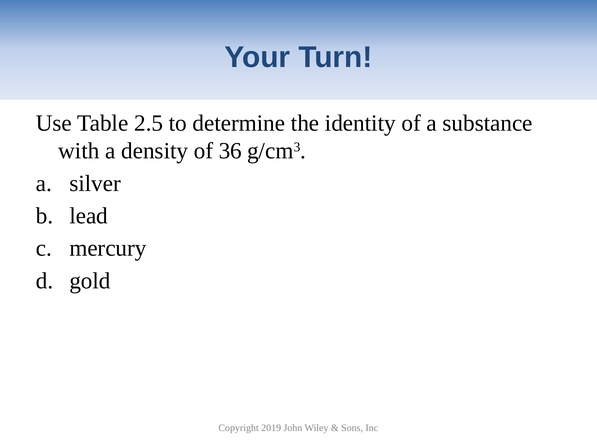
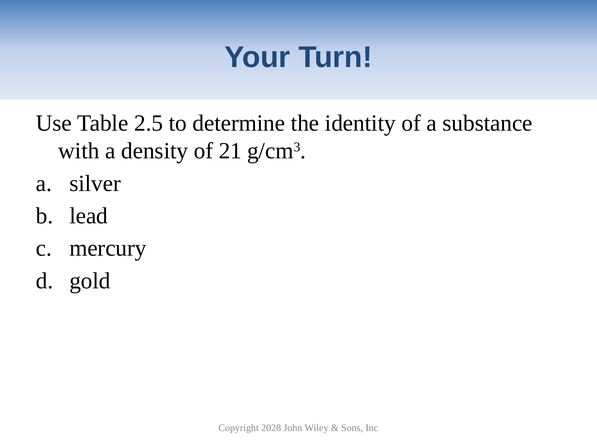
36: 36 -> 21 (230, 151)
2019: 2019 -> 2028 (271, 428)
